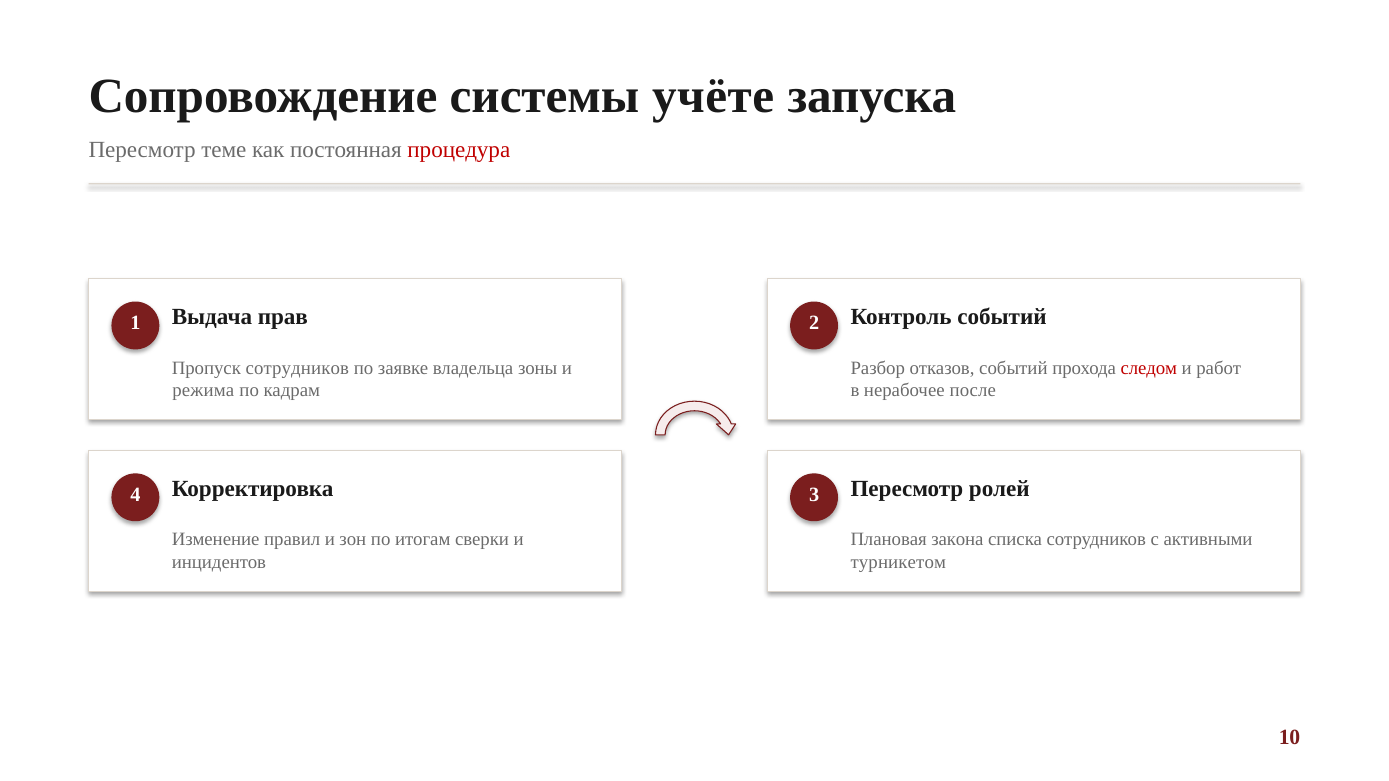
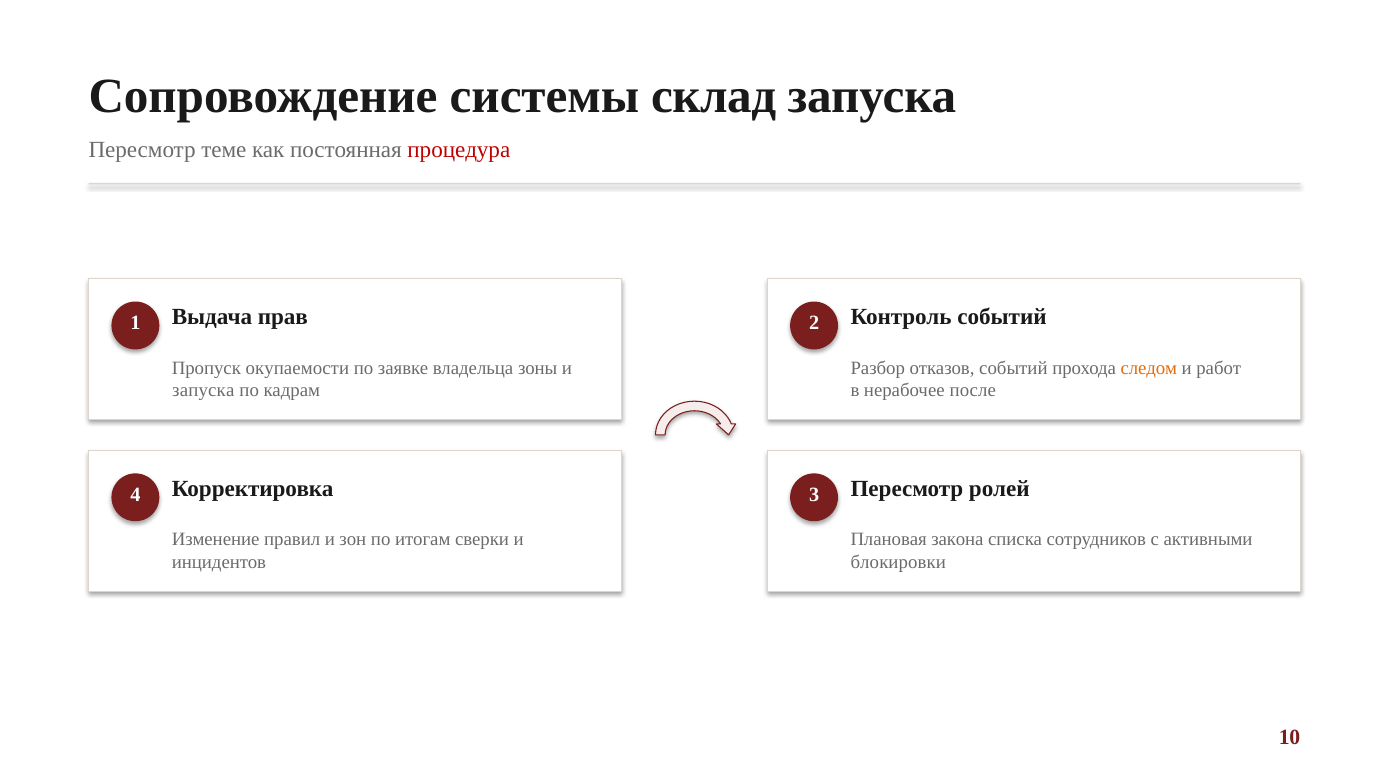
учёте: учёте -> склад (714, 97)
Пропуск сотрудников: сотрудников -> окупаемости (297, 368)
следом colour: red -> orange (1149, 368)
режима: режима -> запуска (203, 390)
турникетом: турникетом -> блокировки (898, 562)
